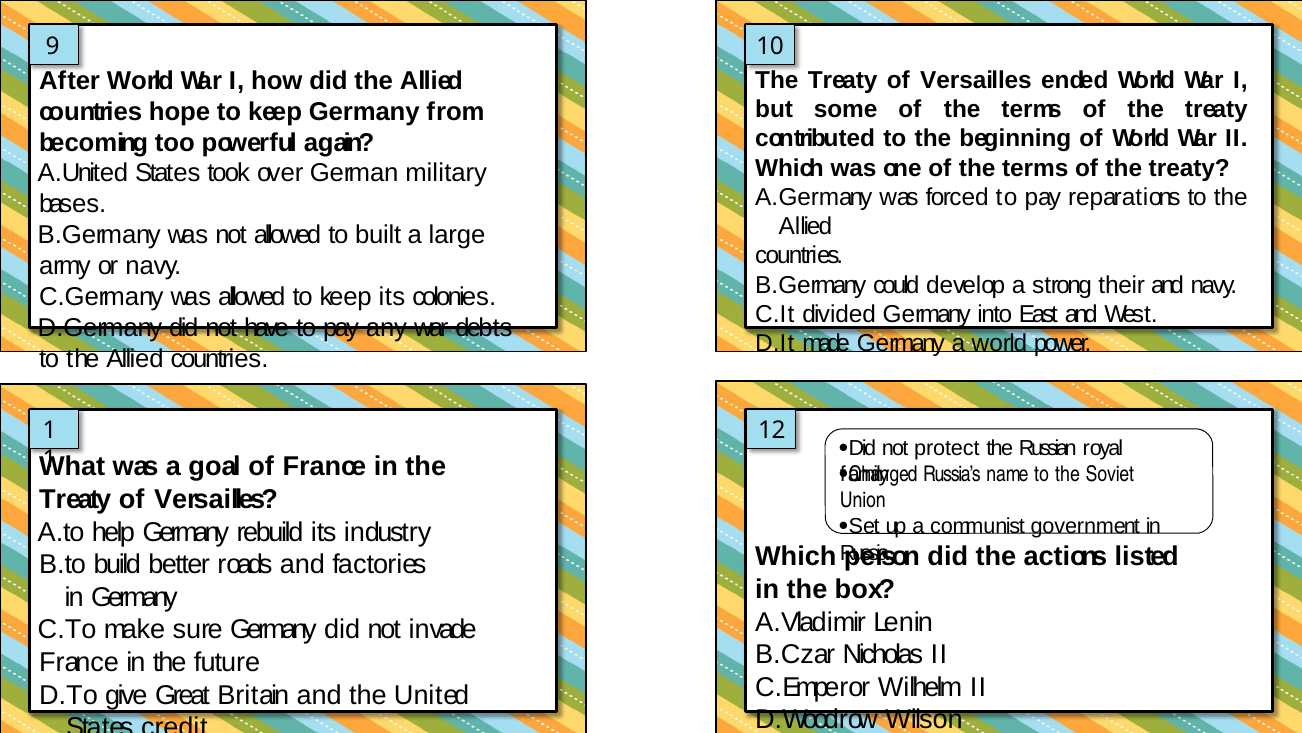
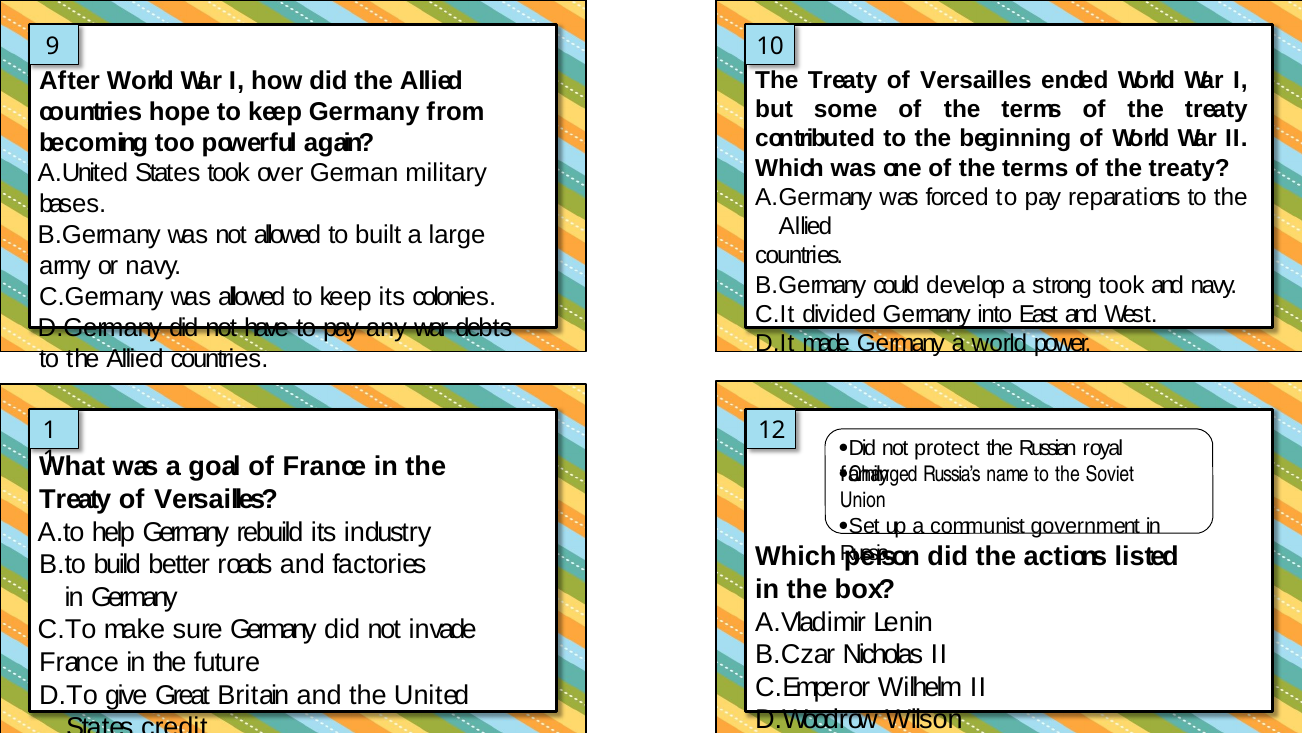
strong their: their -> took (1122, 285)
